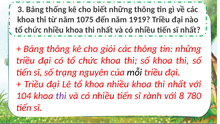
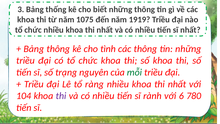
giỏi: giỏi -> tình (108, 49)
mỗi colour: black -> green (134, 72)
tổ khoa: khoa -> ràng (94, 84)
8: 8 -> 6 (181, 96)
